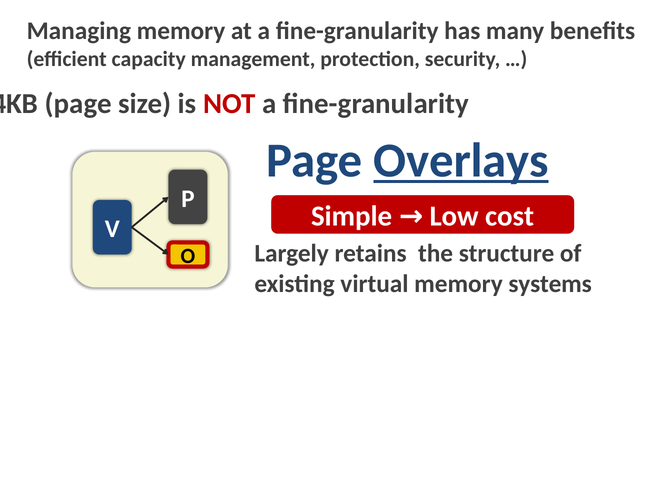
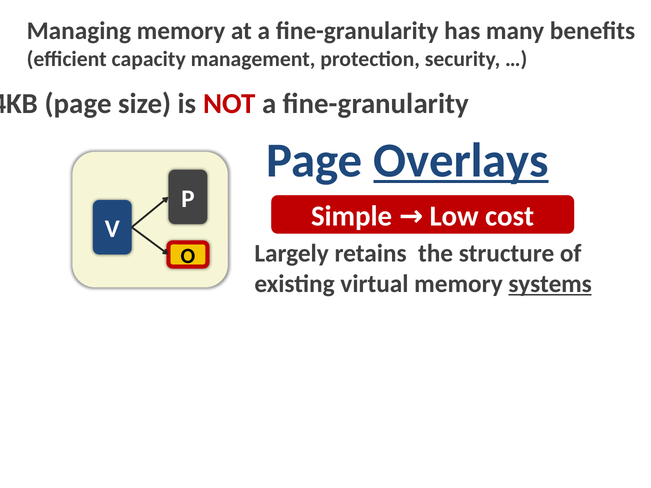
systems underline: none -> present (550, 284)
